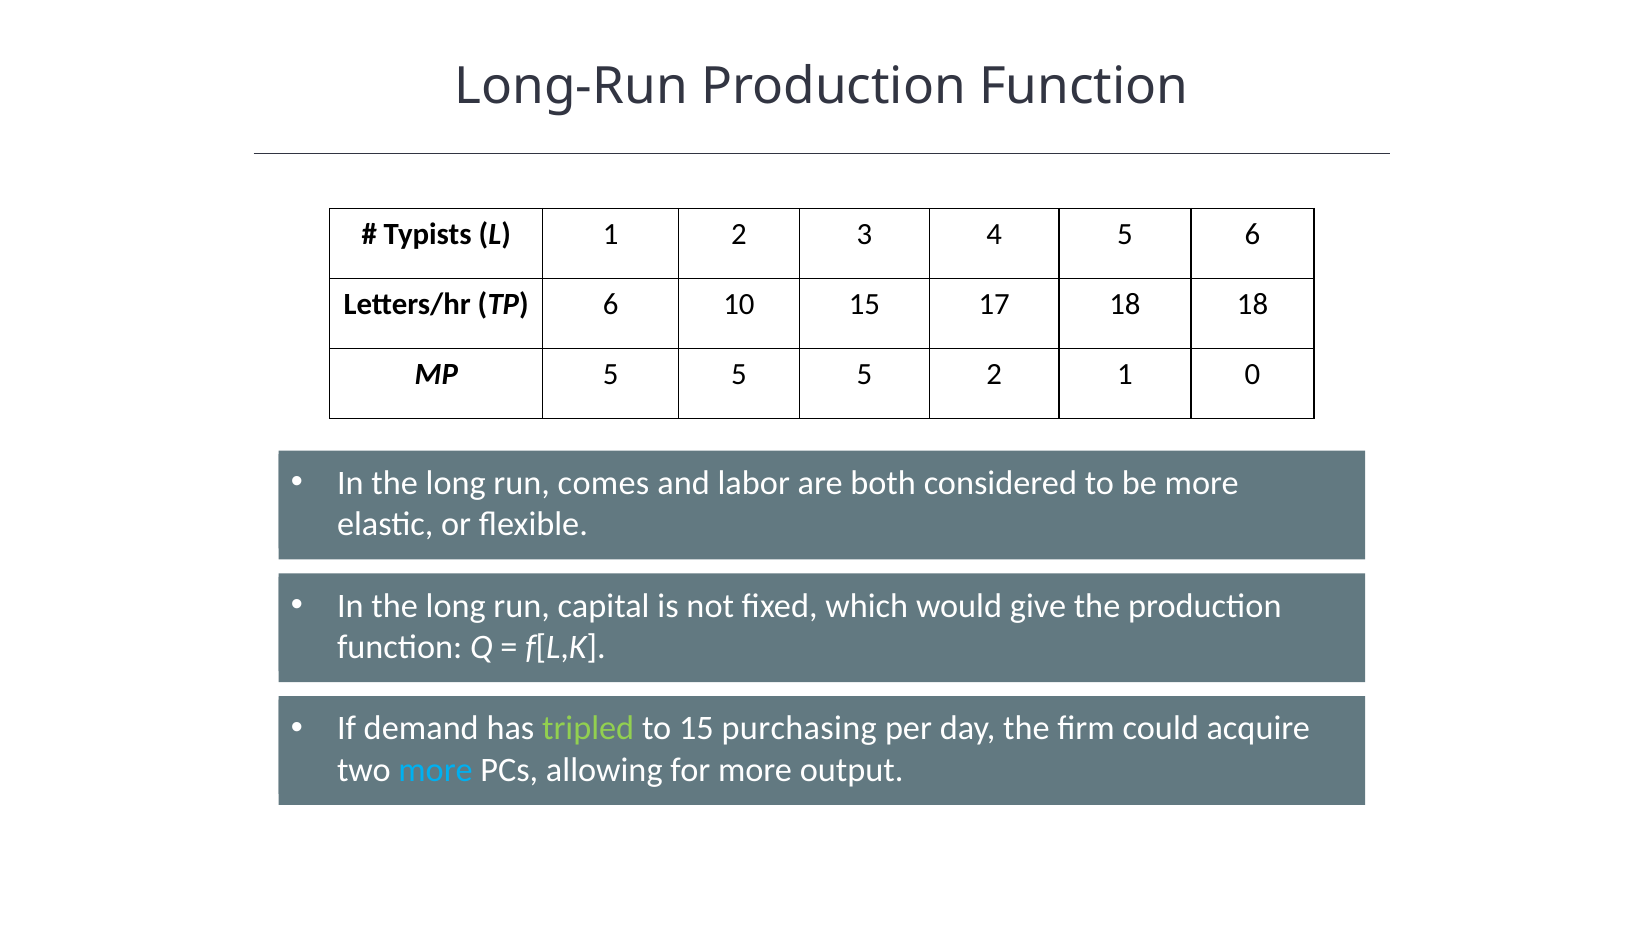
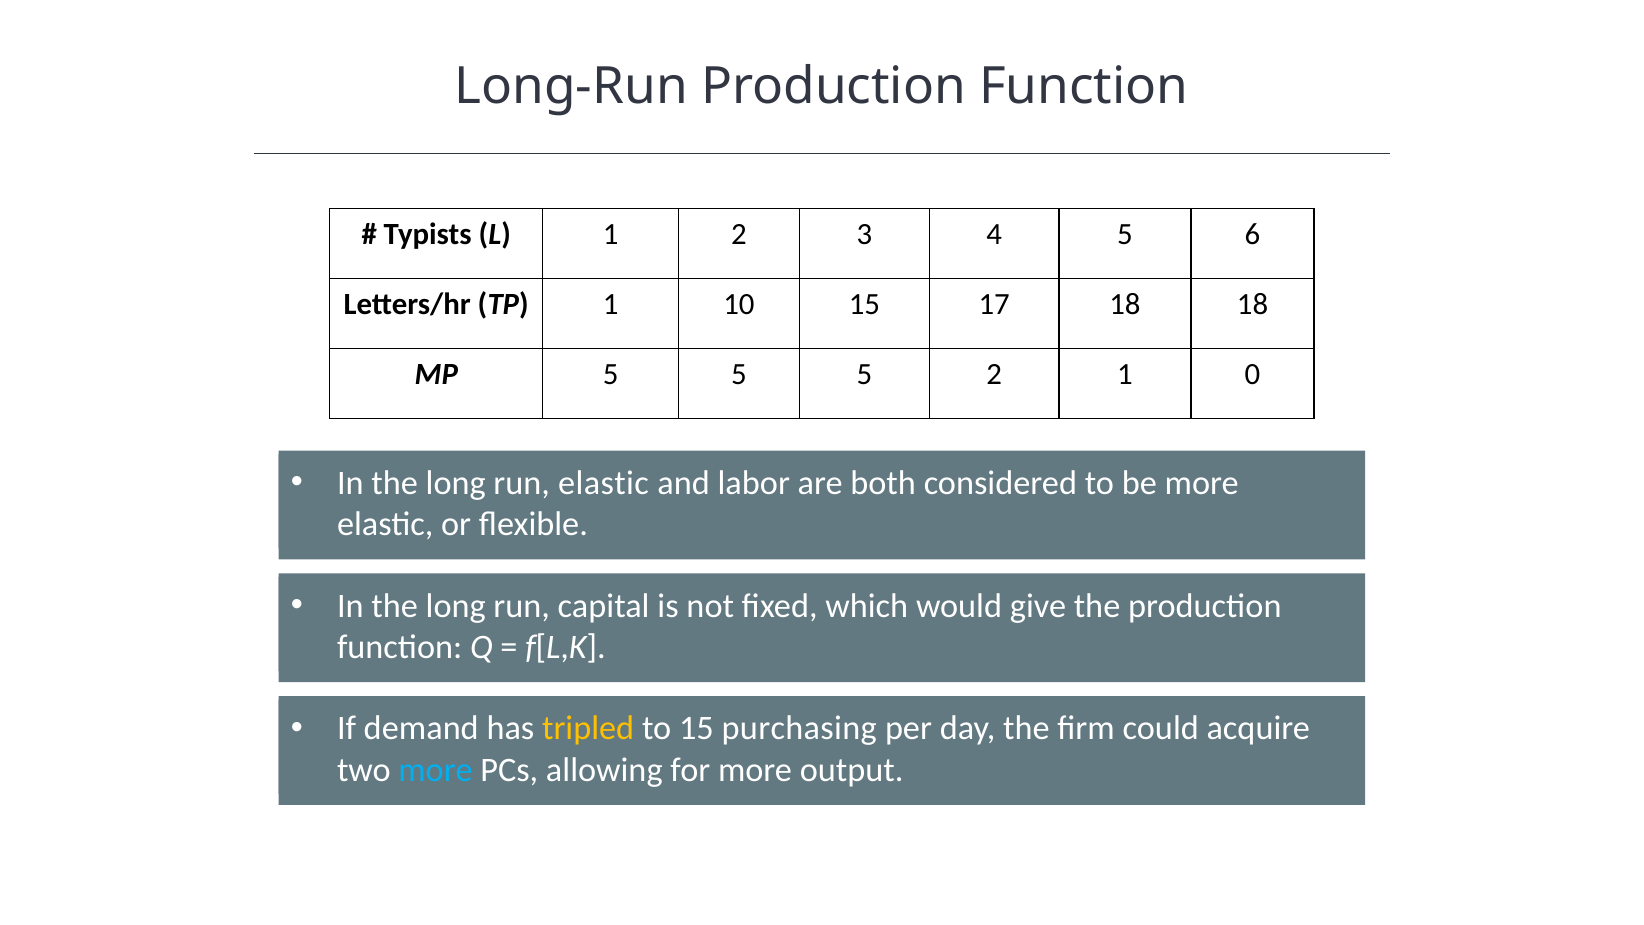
TP 6: 6 -> 1 (611, 304)
run comes: comes -> elastic (603, 483)
tripled colour: light green -> yellow (588, 728)
